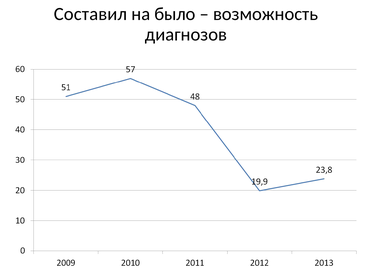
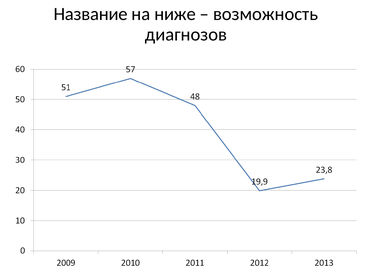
Составил: Составил -> Название (91, 14)
было: было -> ниже (175, 14)
